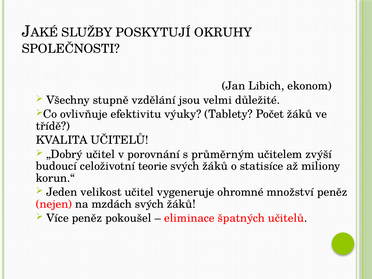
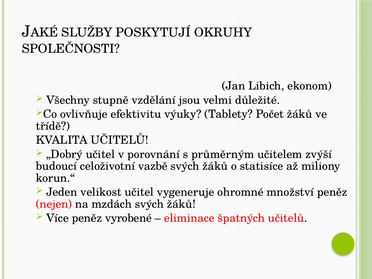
teorie: teorie -> vazbě (153, 166)
pokoušel: pokoušel -> vyrobené (128, 218)
